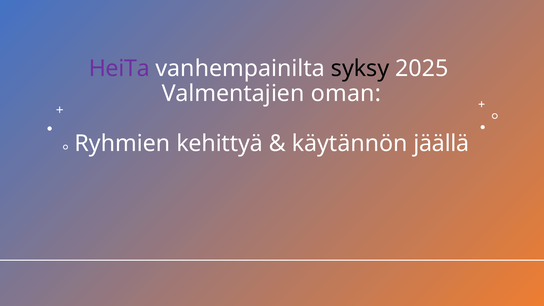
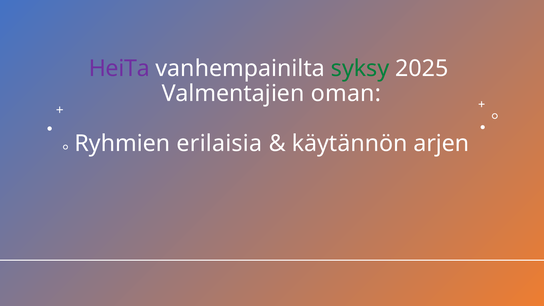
syksy colour: black -> green (360, 68)
kehittyä: kehittyä -> erilaisia (219, 144)
jäällä: jäällä -> arjen (441, 144)
